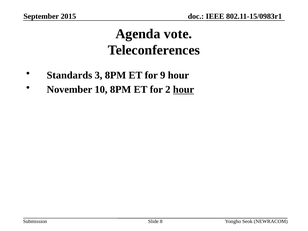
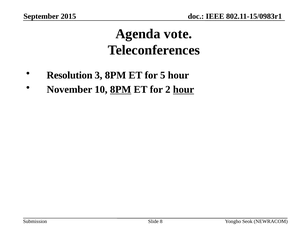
Standards: Standards -> Resolution (70, 75)
9: 9 -> 5 (163, 75)
8PM underline: none -> present (121, 90)
